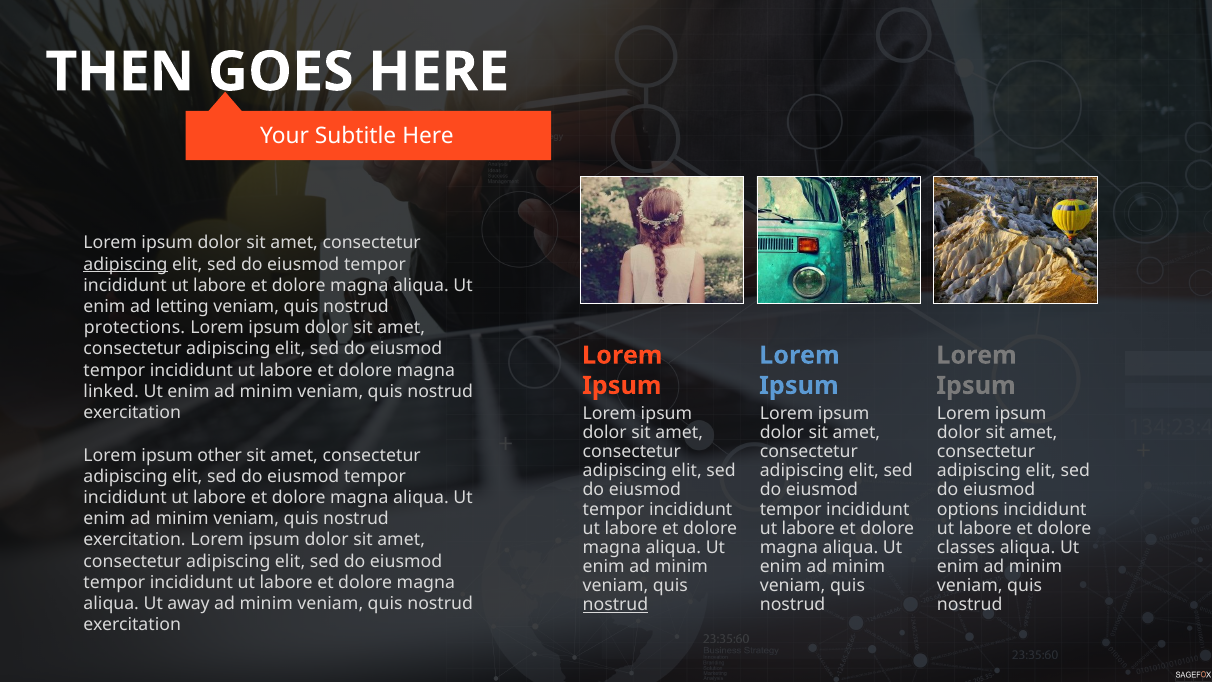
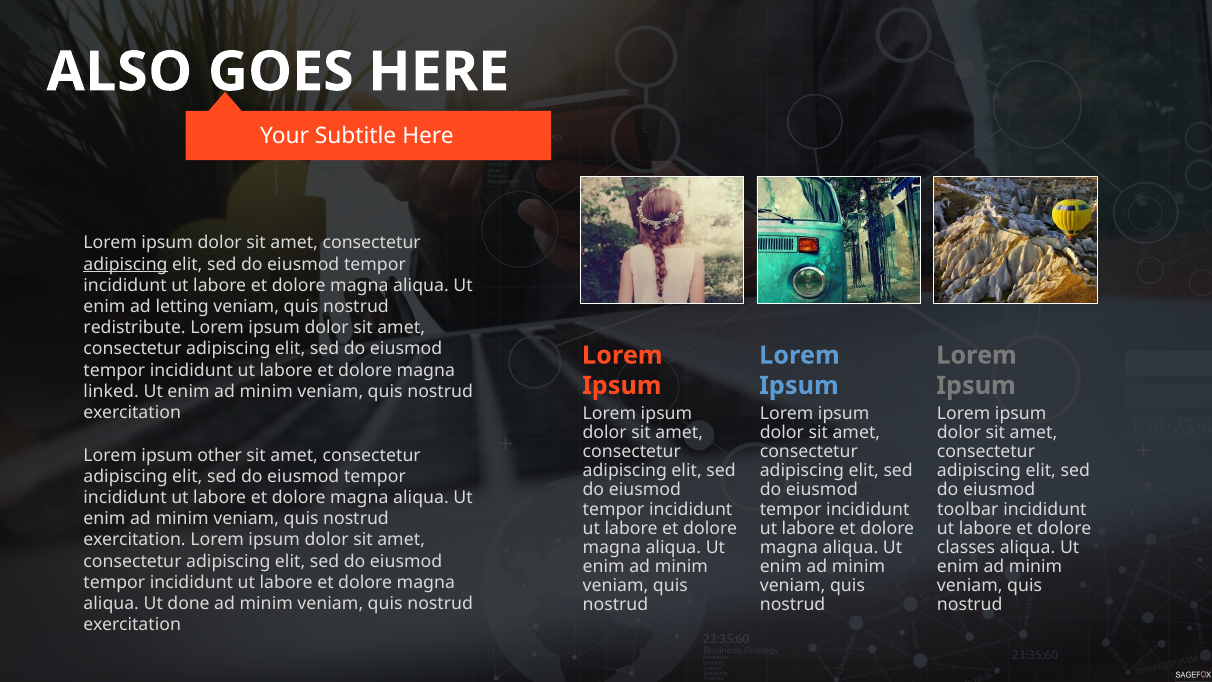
THEN: THEN -> ALSO (119, 72)
protections: protections -> redistribute (135, 328)
options: options -> toolbar (968, 509)
away: away -> done (189, 604)
nostrud underline: present -> none (615, 605)
